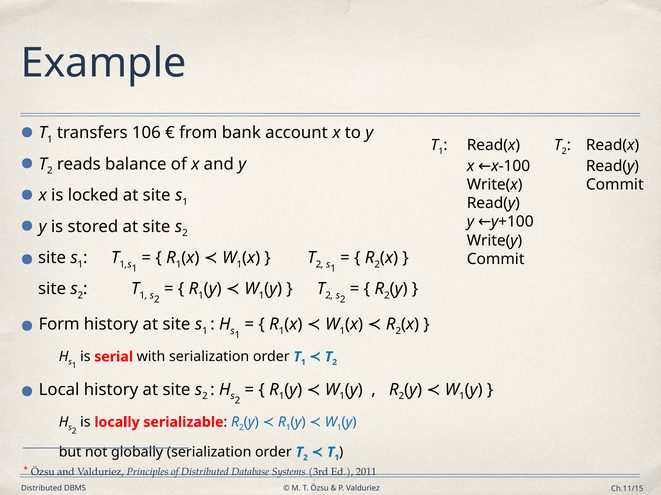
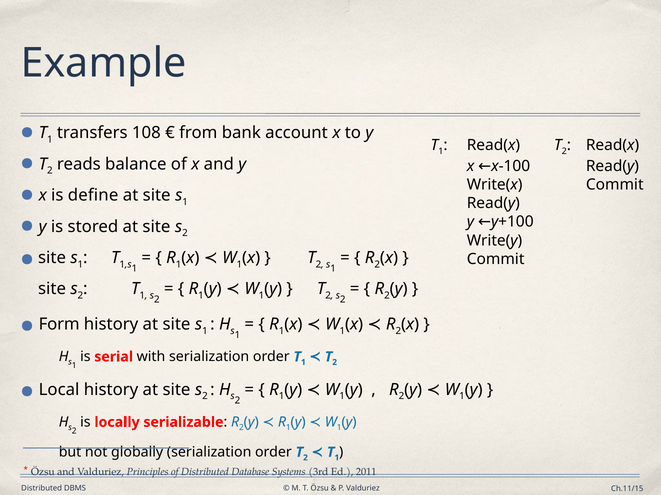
106: 106 -> 108 (146, 133)
locked: locked -> define (93, 196)
